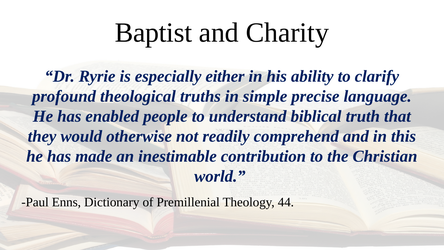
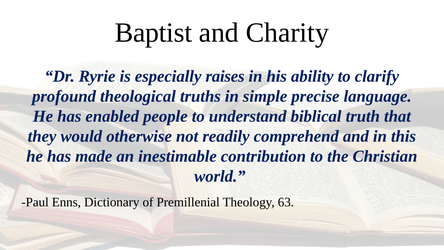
either: either -> raises (225, 76)
44: 44 -> 63 (286, 202)
